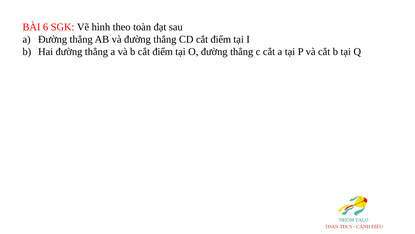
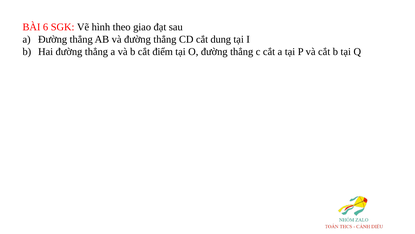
toàn: toàn -> giao (142, 27)
CD cắt điểm: điểm -> dung (221, 39)
